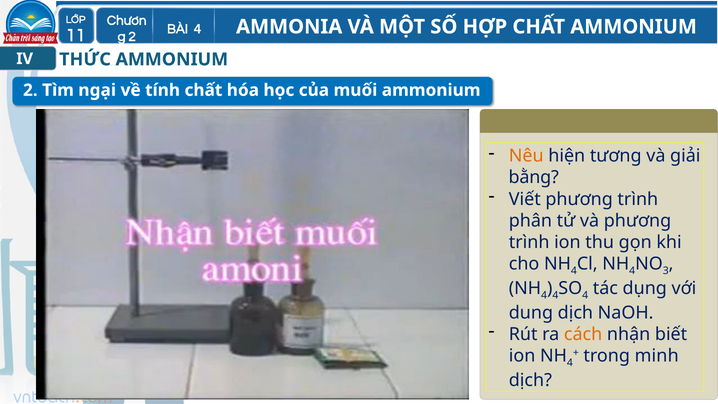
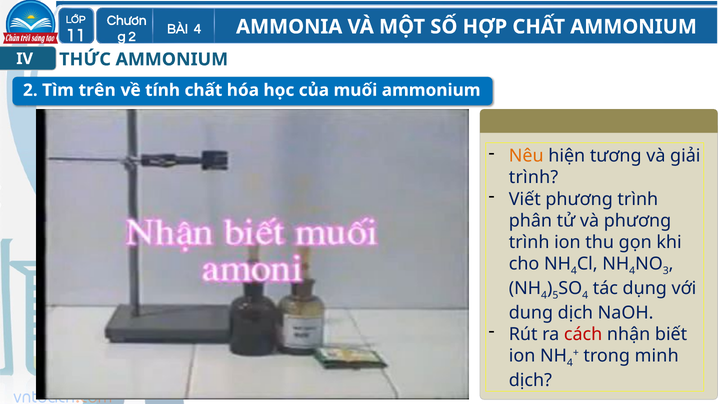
ngại: ngại -> trên (97, 90)
bằng: bằng -> trình (534, 178)
4: 4 -> 5 (555, 295)
cách colour: orange -> red (583, 334)
